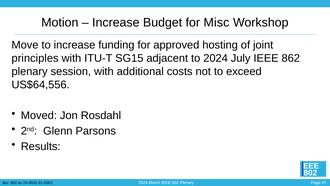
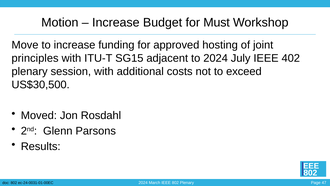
Misc: Misc -> Must (217, 23)
862: 862 -> 402 (291, 58)
US$64,556: US$64,556 -> US$30,500 (41, 85)
